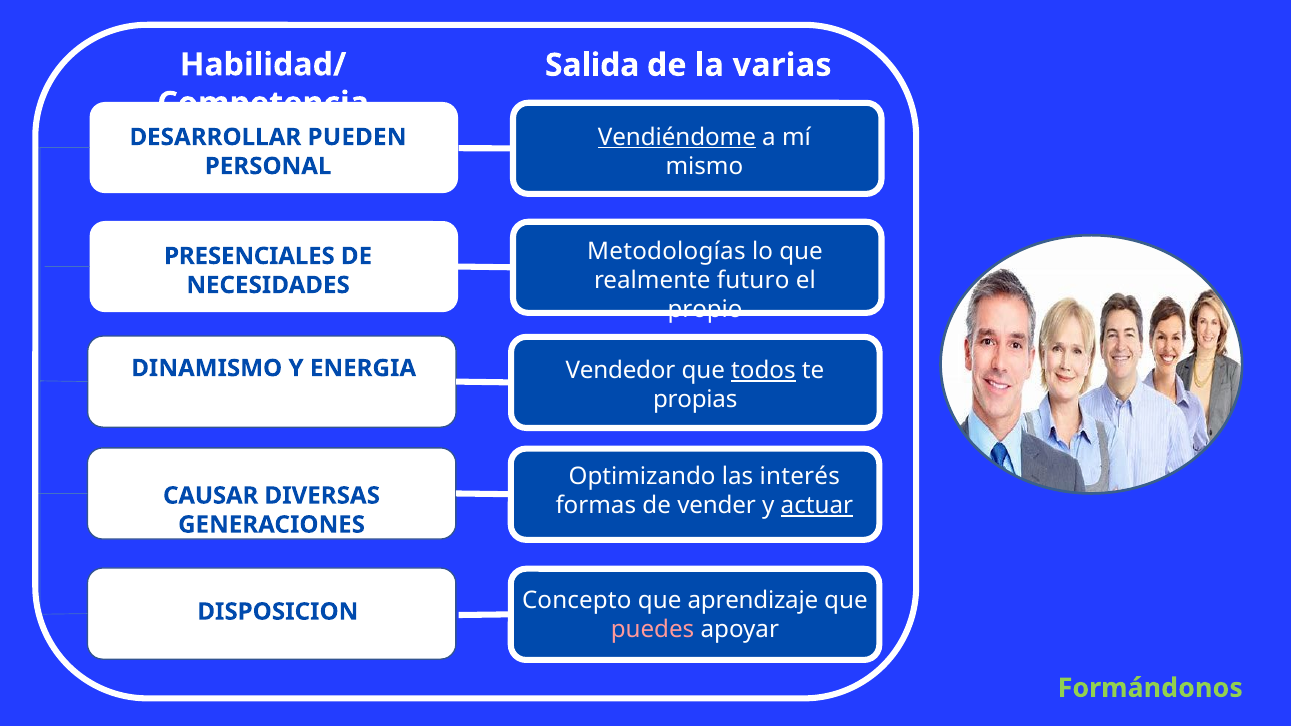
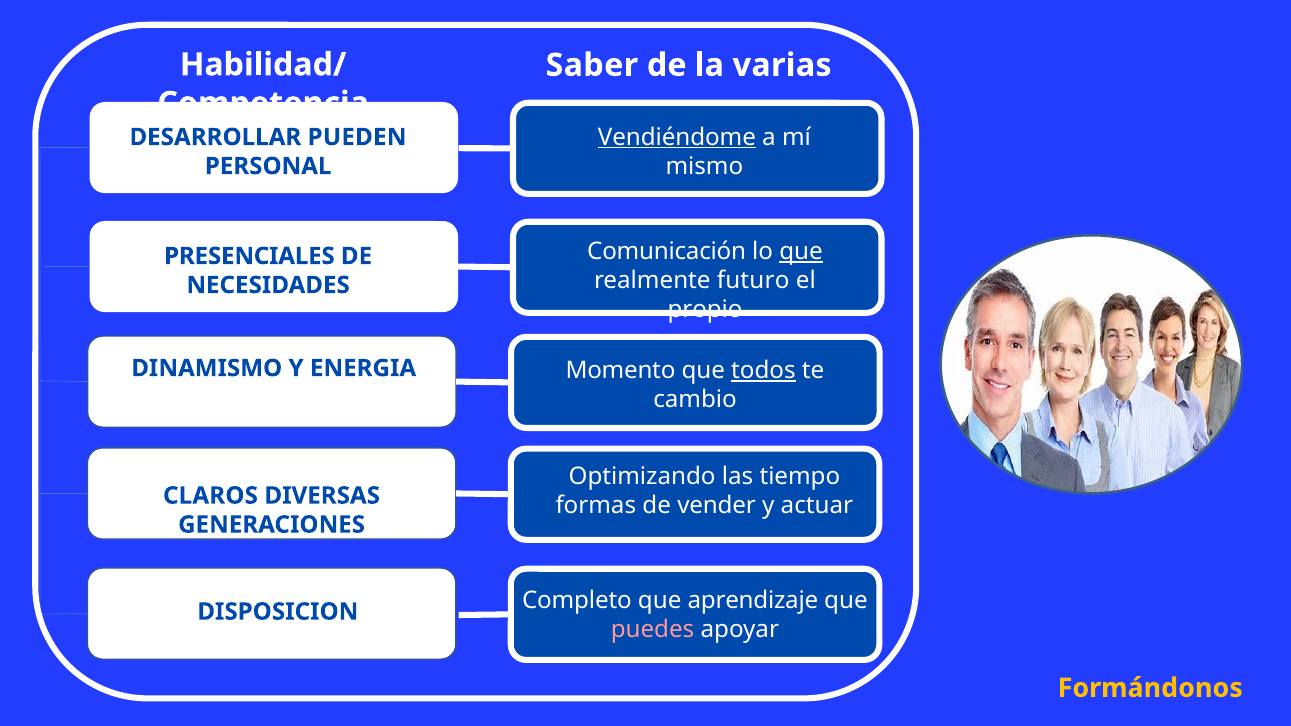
Salida: Salida -> Saber (592, 65)
Metodologías: Metodologías -> Comunicación (667, 252)
que underline: none -> present (801, 252)
Vendedor: Vendedor -> Momento (620, 370)
propias: propias -> cambio (695, 400)
interés: interés -> tiempo (800, 477)
CAUSAR: CAUSAR -> CLAROS (210, 496)
actuar underline: present -> none (817, 506)
Concepto: Concepto -> Completo (577, 600)
Formándonos colour: light green -> yellow (1150, 688)
